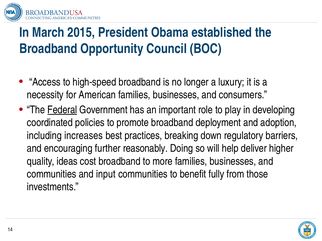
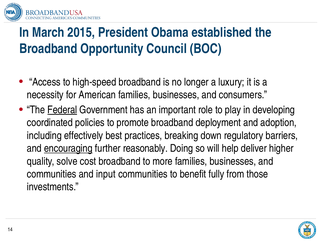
increases: increases -> effectively (84, 136)
encouraging underline: none -> present (68, 149)
ideas: ideas -> solve (67, 162)
